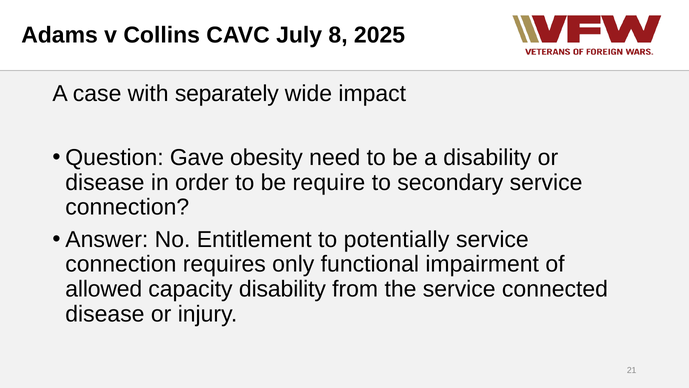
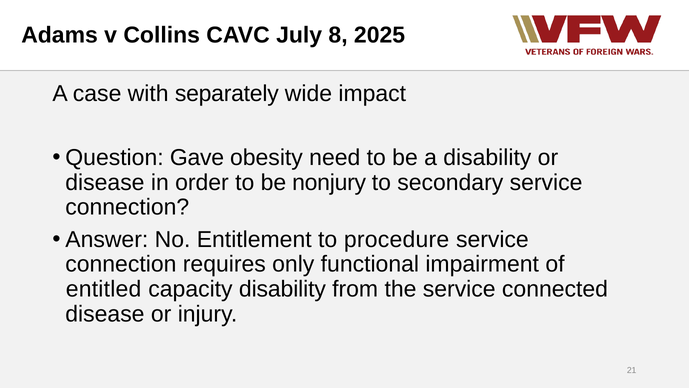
require: require -> nonjury (329, 182)
potentially: potentially -> procedure (397, 239)
allowed: allowed -> entitled (104, 289)
